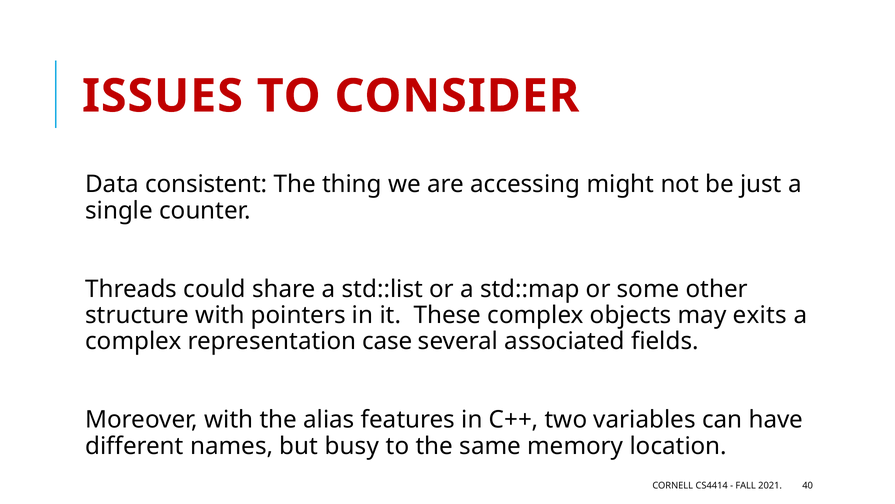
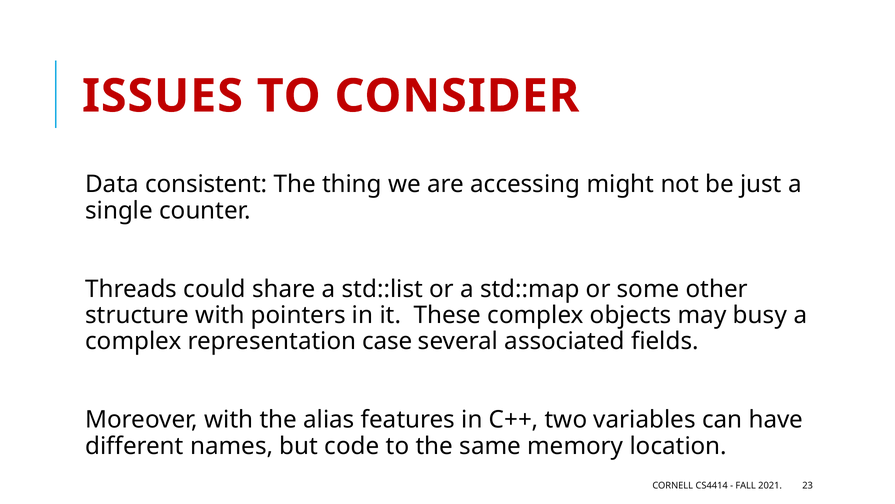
exits: exits -> busy (760, 315)
busy: busy -> code (352, 446)
40: 40 -> 23 (808, 485)
